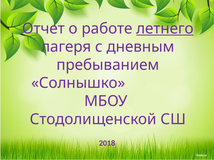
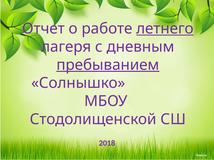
пребыванием underline: none -> present (108, 65)
